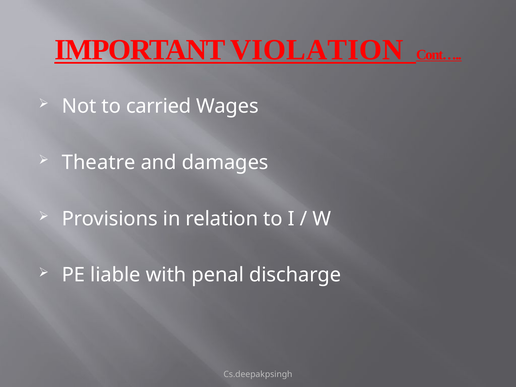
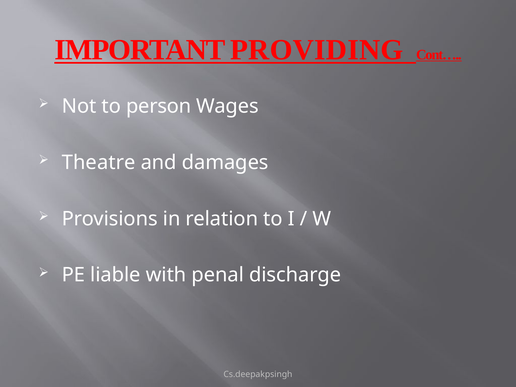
VIOLATION: VIOLATION -> PROVIDING (317, 50)
carried: carried -> person (159, 106)
